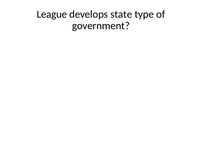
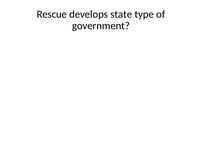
League: League -> Rescue (52, 14)
